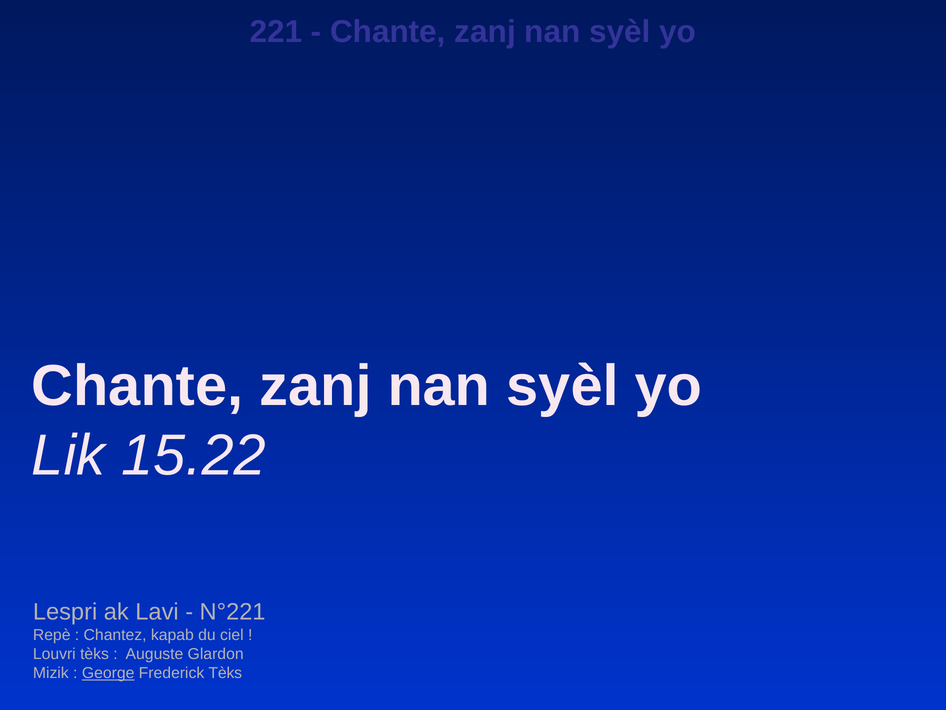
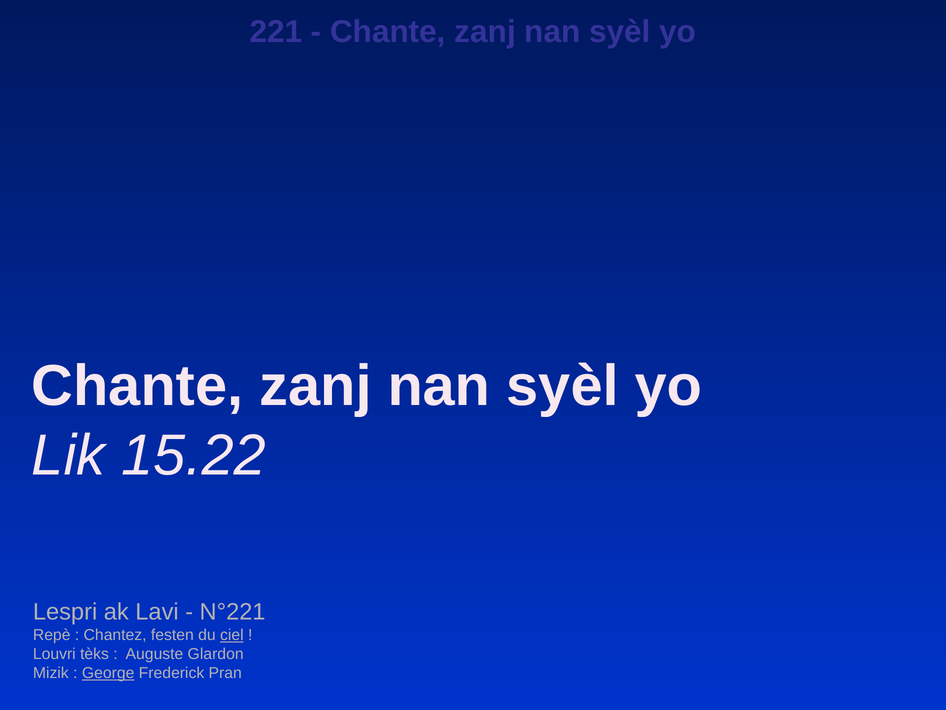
kapab: kapab -> festen (172, 635)
ciel underline: none -> present (232, 635)
Frederick Tèks: Tèks -> Pran (225, 673)
